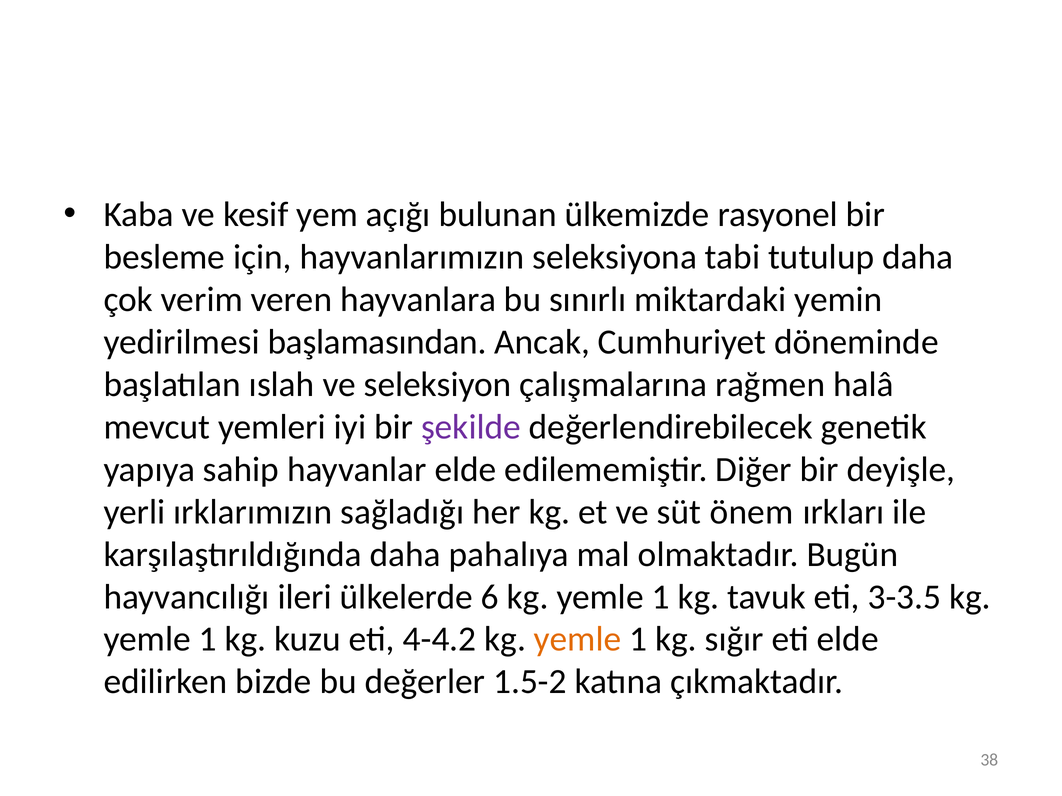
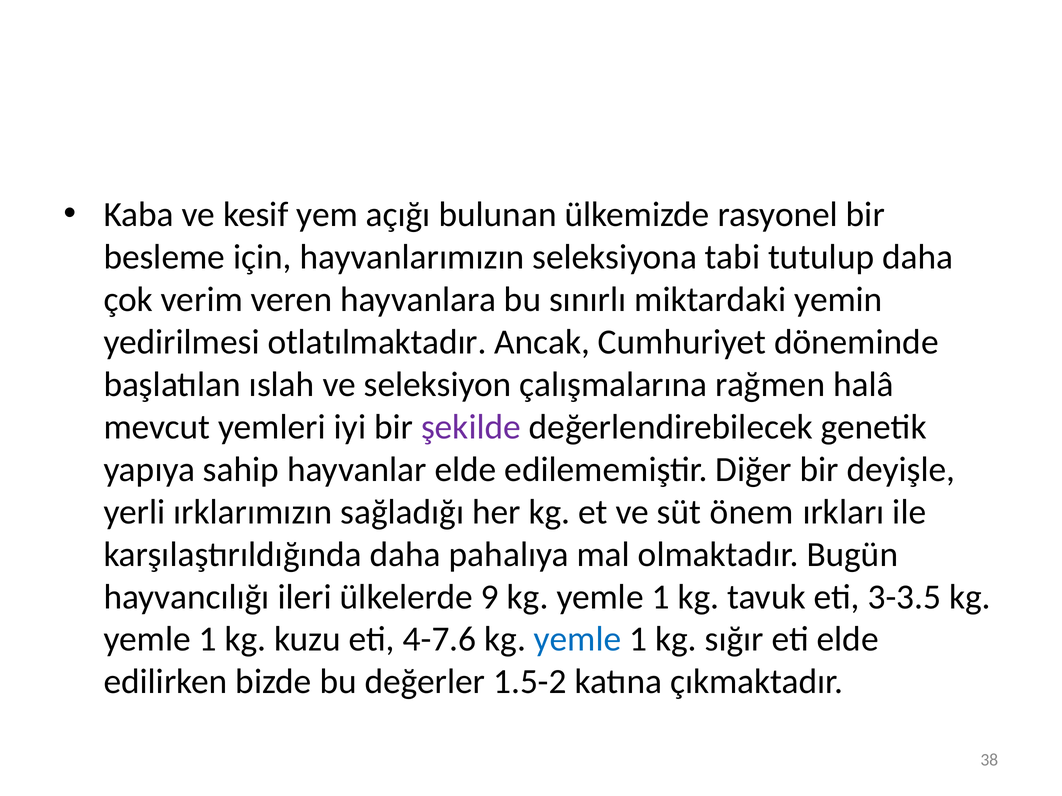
başlamasından: başlamasından -> otlatılmaktadır (377, 342)
6: 6 -> 9 (490, 597)
4-4.2: 4-4.2 -> 4-7.6 (440, 640)
yemle colour: orange -> blue (578, 640)
